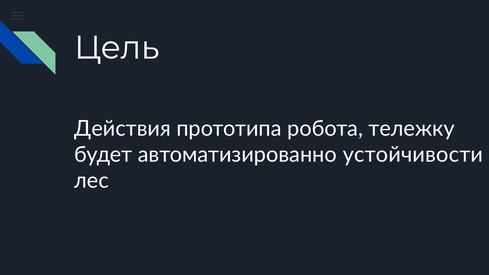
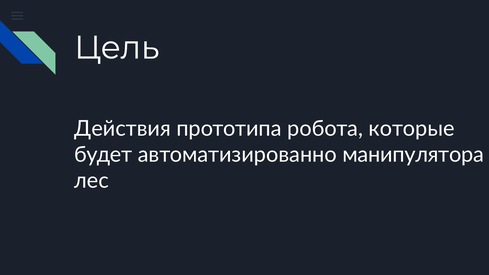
тележку: тележку -> которые (412, 129)
устойчивости: устойчивости -> манипулятора (413, 155)
